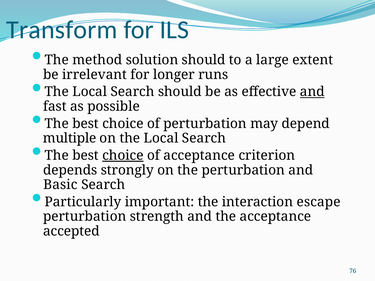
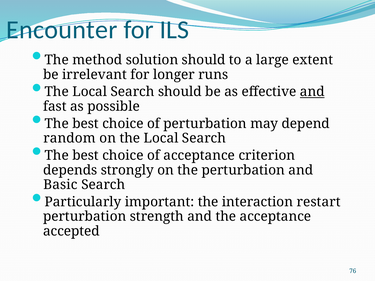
Transform: Transform -> Encounter (62, 30)
multiple: multiple -> random (69, 138)
choice underline: present -> none (123, 156)
escape: escape -> restart (319, 202)
